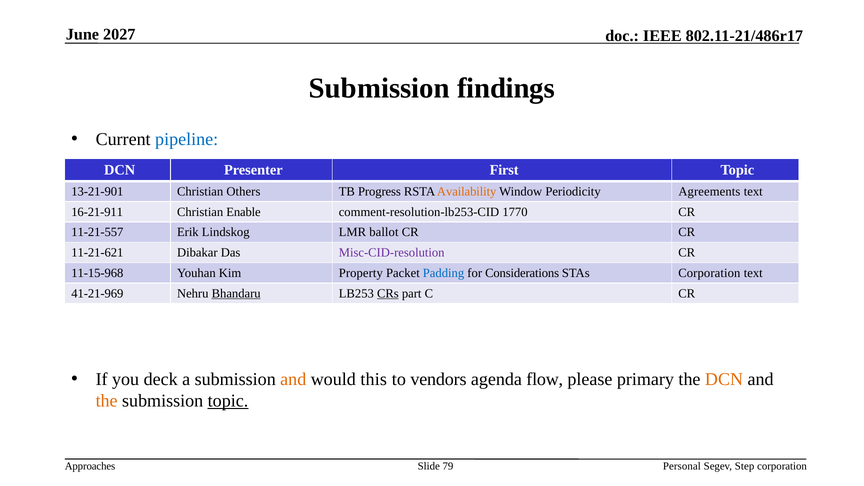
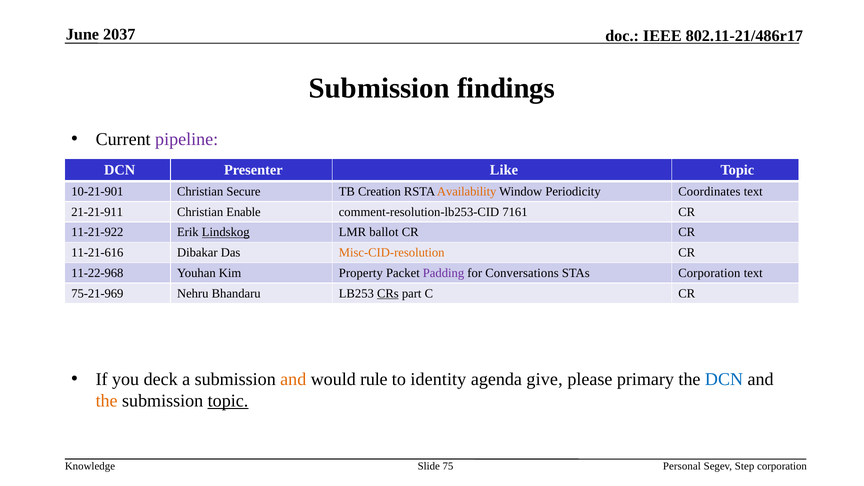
2027: 2027 -> 2037 (119, 34)
pipeline colour: blue -> purple (187, 139)
First: First -> Like (504, 170)
13-21-901: 13-21-901 -> 10-21-901 (97, 191)
Others: Others -> Secure (243, 191)
Progress: Progress -> Creation (379, 191)
Agreements: Agreements -> Coordinates (709, 191)
16-21-911: 16-21-911 -> 21-21-911 (97, 212)
1770: 1770 -> 7161 (515, 212)
11-21-557: 11-21-557 -> 11-21-922 (97, 232)
Lindskog underline: none -> present (226, 232)
11-21-621: 11-21-621 -> 11-21-616 (97, 253)
Misc-CID-resolution colour: purple -> orange (392, 253)
11-15-968: 11-15-968 -> 11-22-968 (97, 273)
Padding colour: blue -> purple (444, 273)
Considerations: Considerations -> Conversations (522, 273)
41-21-969: 41-21-969 -> 75-21-969 (97, 293)
Bhandaru underline: present -> none (236, 293)
this: this -> rule (374, 379)
vendors: vendors -> identity (438, 379)
flow: flow -> give (545, 379)
DCN colour: orange -> blue (724, 379)
Approaches: Approaches -> Knowledge (90, 466)
79: 79 -> 75 (448, 466)
